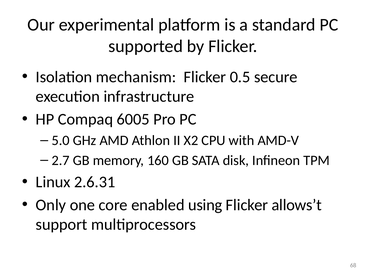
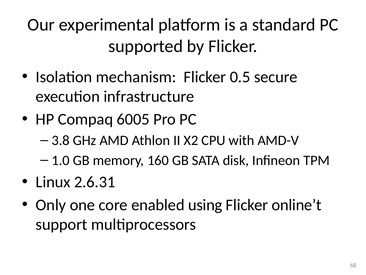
5.0: 5.0 -> 3.8 (61, 140)
2.7: 2.7 -> 1.0 (61, 160)
allows’t: allows’t -> online’t (297, 205)
